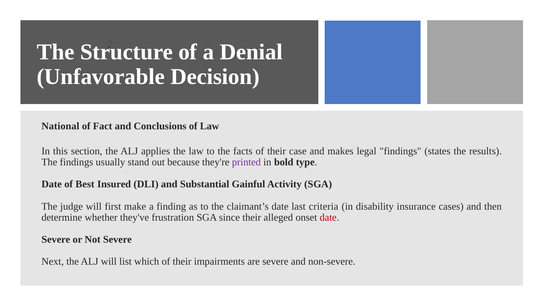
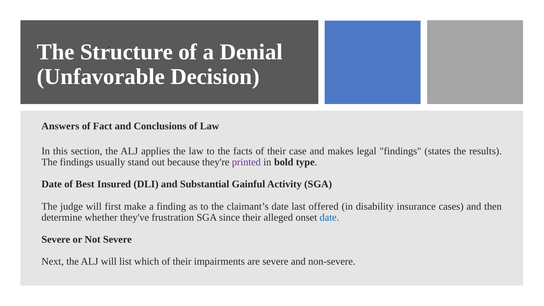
National: National -> Answers (60, 126)
criteria: criteria -> offered (324, 206)
date colour: red -> blue (329, 217)
